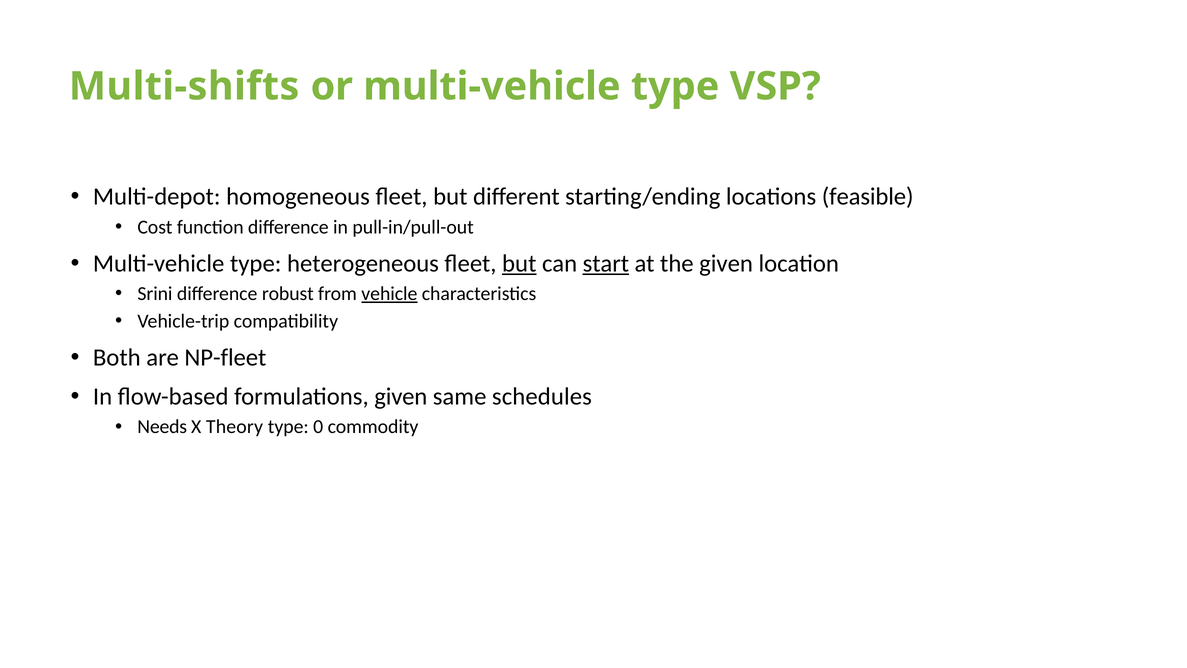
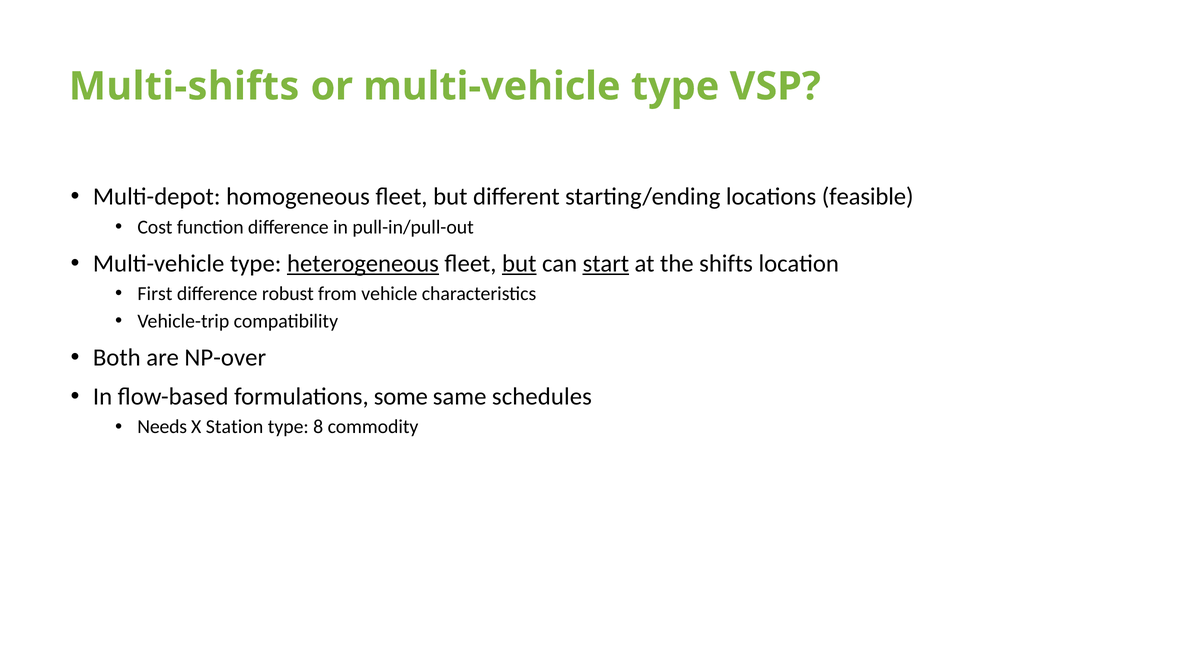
heterogeneous underline: none -> present (363, 263)
the given: given -> shifts (726, 263)
Srini: Srini -> First (155, 294)
vehicle underline: present -> none (389, 294)
NP-fleet: NP-fleet -> NP-over (225, 357)
formulations given: given -> some (401, 397)
Theory: Theory -> Station (235, 427)
0: 0 -> 8 (318, 427)
